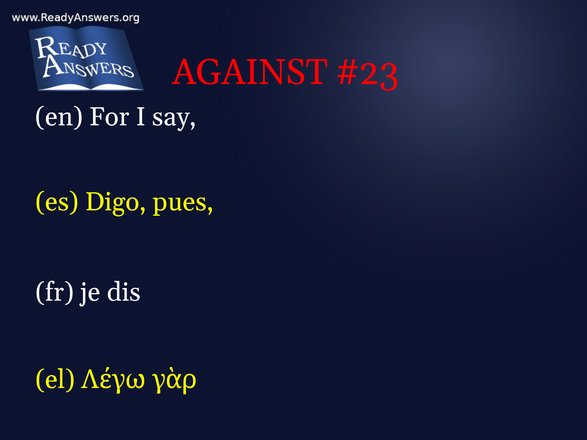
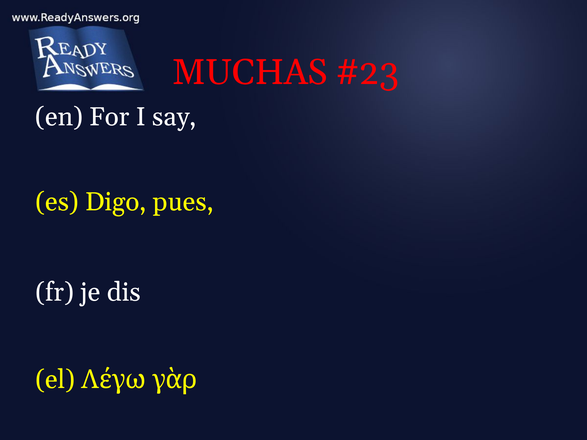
AGAINST: AGAINST -> MUCHAS (250, 72)
